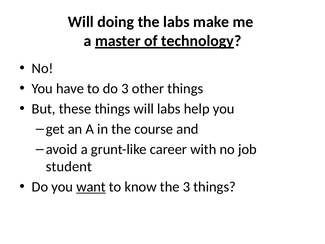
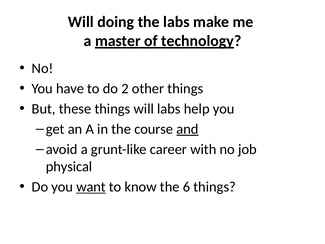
do 3: 3 -> 2 (125, 88)
and underline: none -> present (187, 129)
student: student -> physical (69, 166)
the 3: 3 -> 6 (186, 187)
